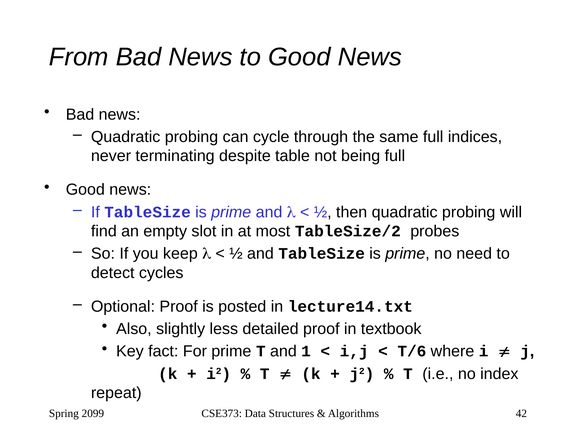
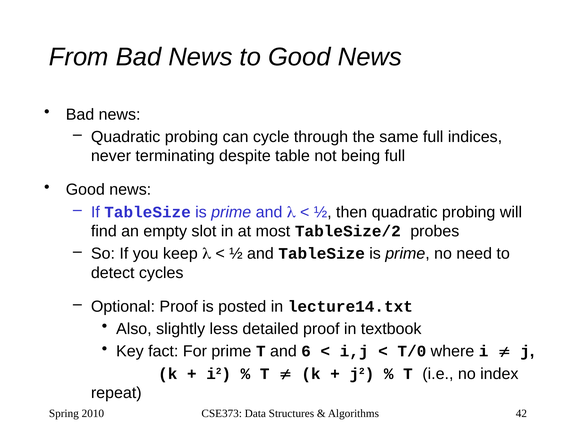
1: 1 -> 6 (306, 351)
T/6: T/6 -> T/0 (412, 351)
2099: 2099 -> 2010 (93, 414)
